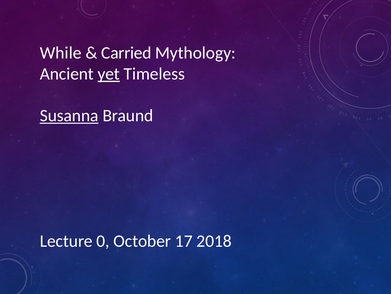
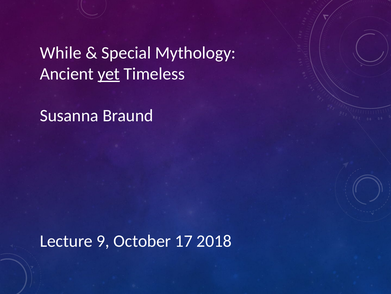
Carried: Carried -> Special (126, 53)
Susanna underline: present -> none (69, 115)
0: 0 -> 9 (103, 241)
